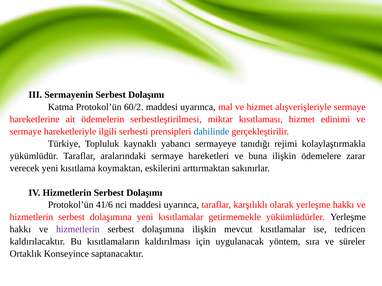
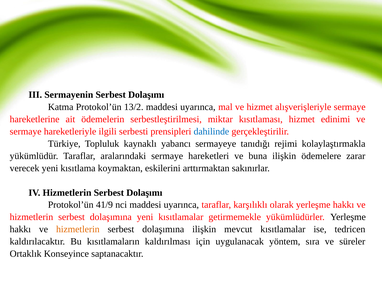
60/2: 60/2 -> 13/2 (134, 107)
41/6: 41/6 -> 41/9 (104, 205)
hizmetlerin colour: purple -> orange (78, 230)
